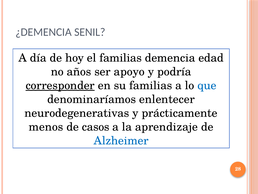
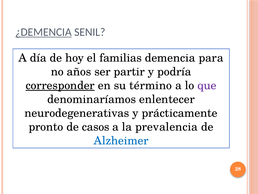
¿DEMENCIA underline: none -> present (44, 32)
edad: edad -> para (211, 58)
apoyo: apoyo -> partir (129, 71)
su familias: familias -> término (151, 85)
que colour: blue -> purple (207, 85)
menos: menos -> pronto (46, 127)
aprendizaje: aprendizaje -> prevalencia (166, 127)
